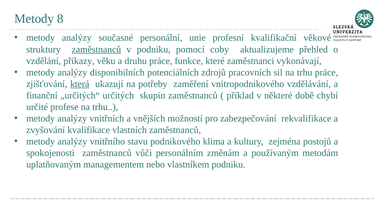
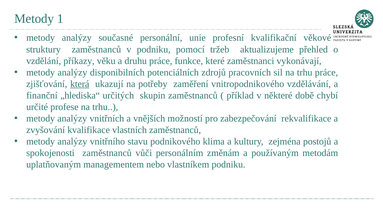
8: 8 -> 1 (60, 19)
zaměstnanců underline: present -> none (96, 49)
coby: coby -> tržeb (220, 49)
„určitých“: „určitých“ -> „hlediska“ (80, 95)
